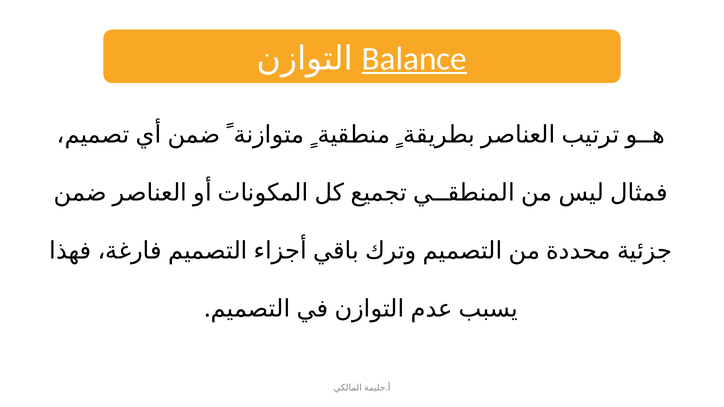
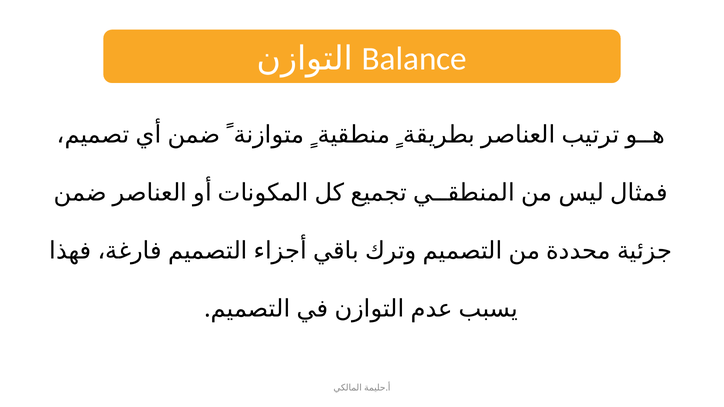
Balance underline: present -> none (414, 59)
